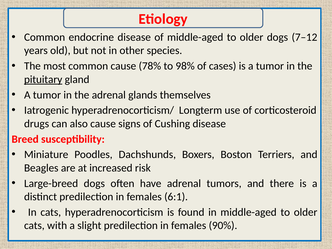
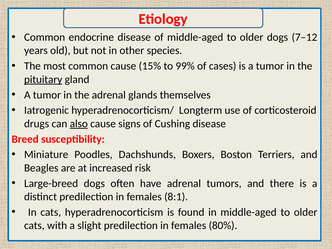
78%: 78% -> 15% (150, 66)
98%: 98% -> 99% (185, 66)
also underline: none -> present (79, 124)
6:1: 6:1 -> 8:1 (176, 197)
90%: 90% -> 80% (223, 225)
